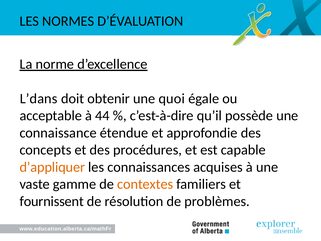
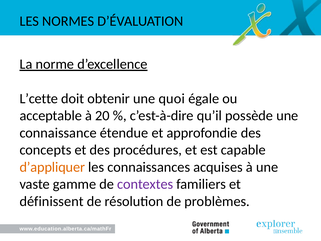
L’dans: L’dans -> L’cette (39, 98)
44: 44 -> 20 (102, 116)
contextes colour: orange -> purple (145, 184)
fournissent: fournissent -> définissent (52, 201)
